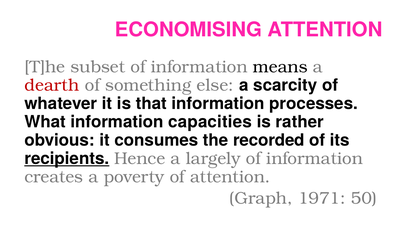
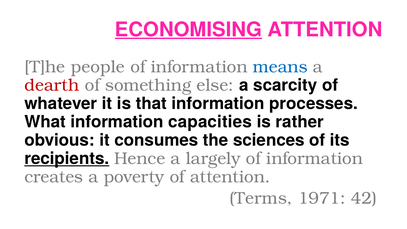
ECONOMISING underline: none -> present (188, 30)
subset: subset -> people (98, 67)
means colour: black -> blue (280, 67)
recorded: recorded -> sciences (269, 140)
Graph: Graph -> Terms (261, 198)
50: 50 -> 42 (364, 198)
